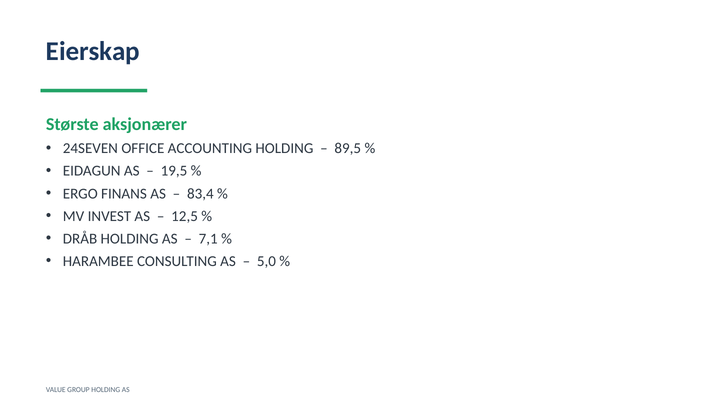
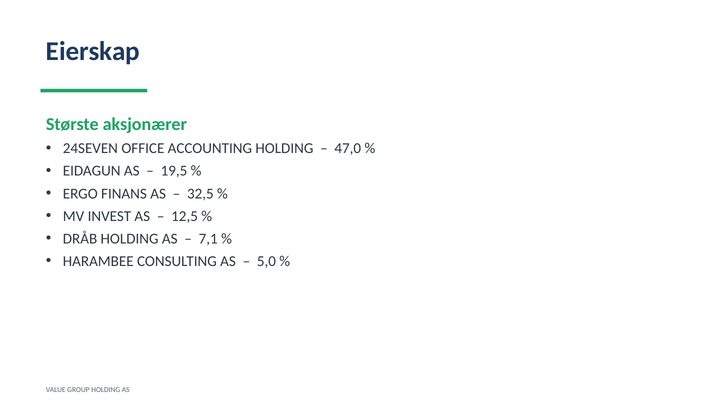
89,5: 89,5 -> 47,0 (348, 148)
83,4: 83,4 -> 32,5 (200, 194)
